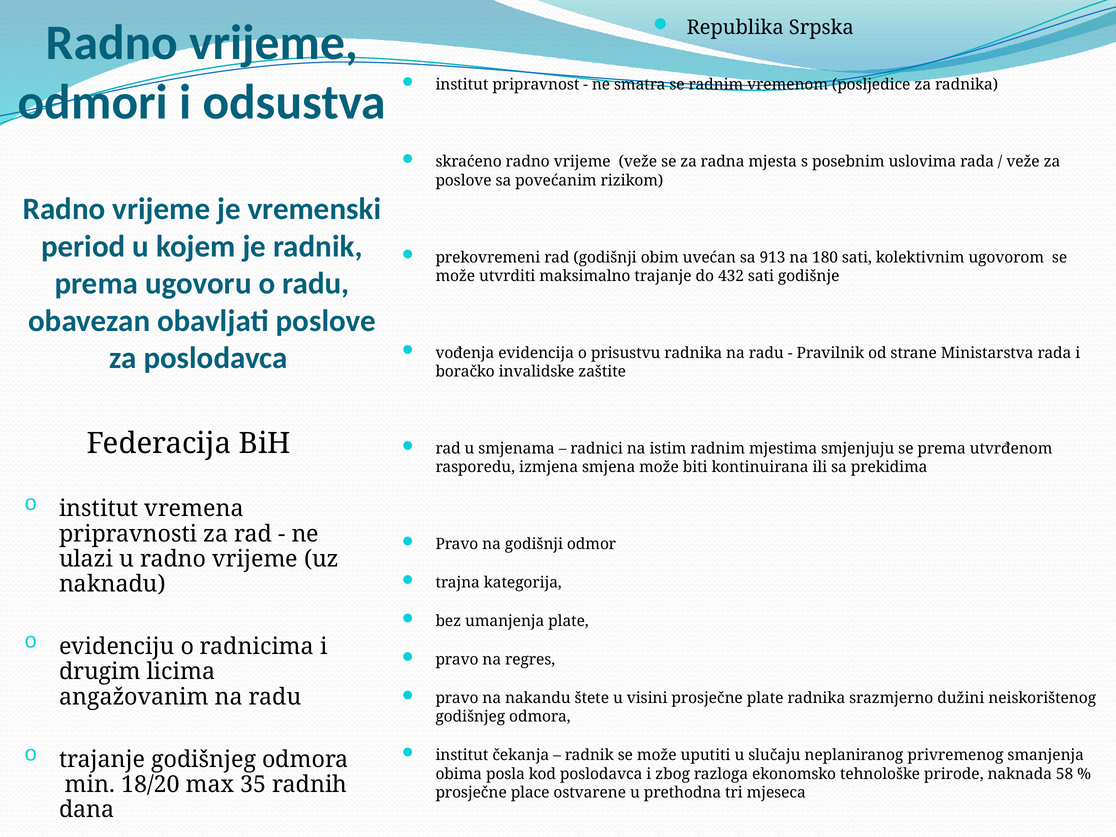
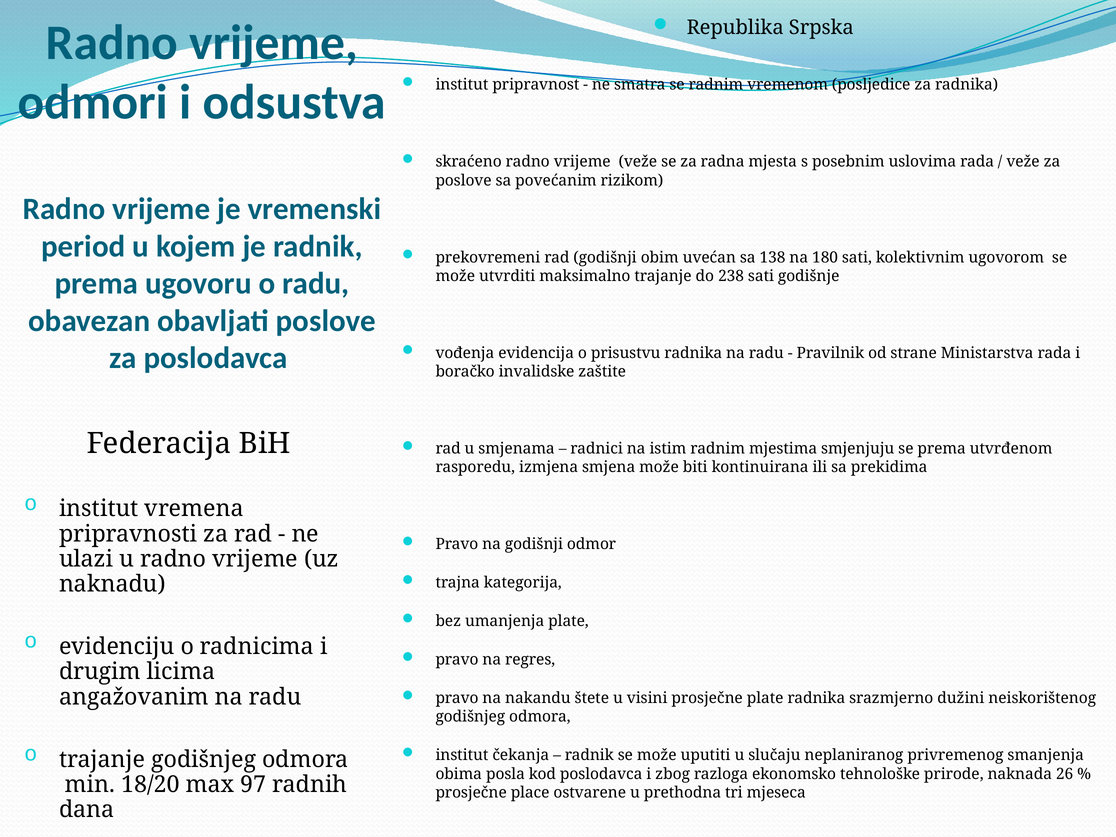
913: 913 -> 138 (773, 257)
432: 432 -> 238 (731, 276)
58: 58 -> 26 (1065, 774)
35: 35 -> 97 (253, 785)
